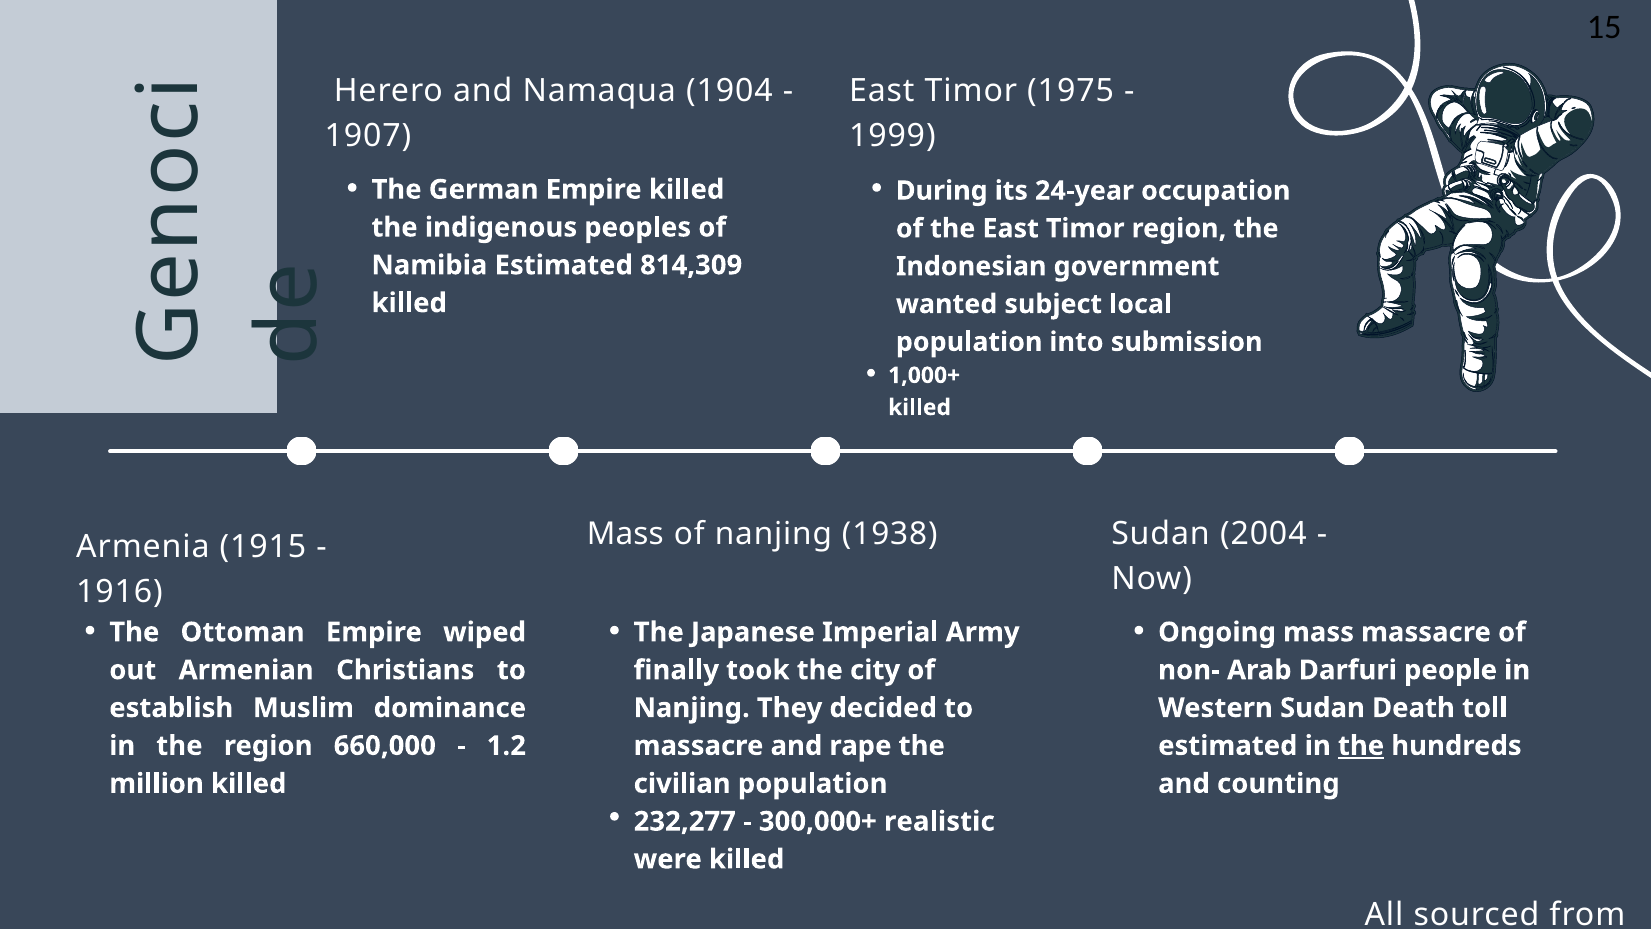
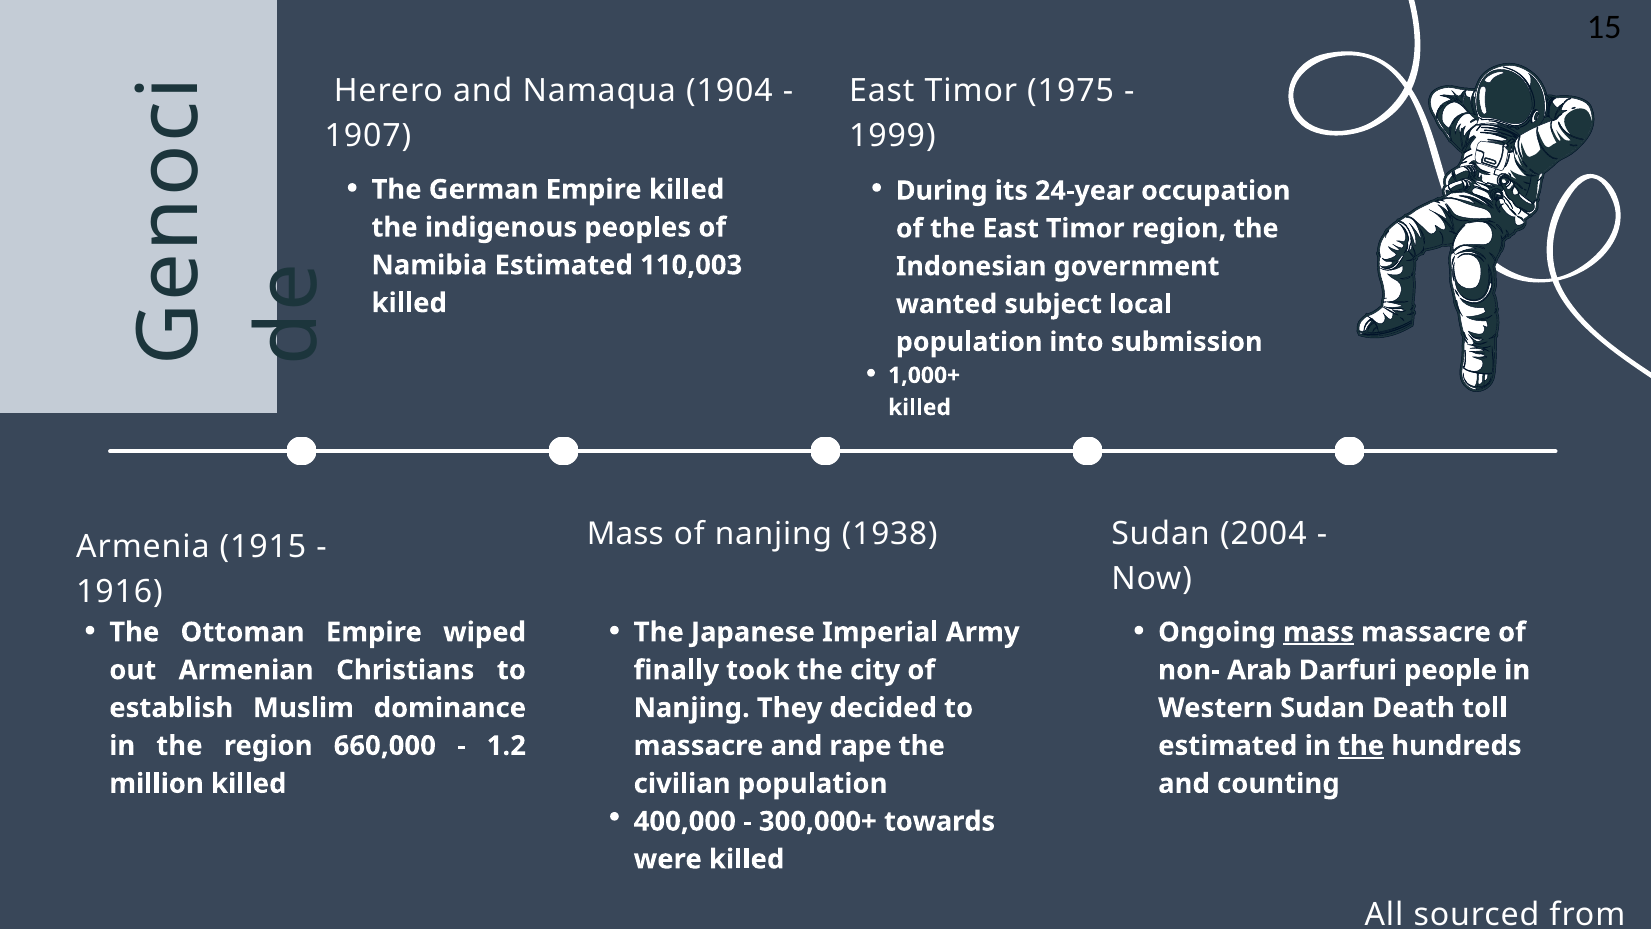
814,309: 814,309 -> 110,003 (691, 265)
mass underline: none -> present (1319, 632)
232,277: 232,277 -> 400,000 (685, 821)
realistic: realistic -> towards (940, 821)
